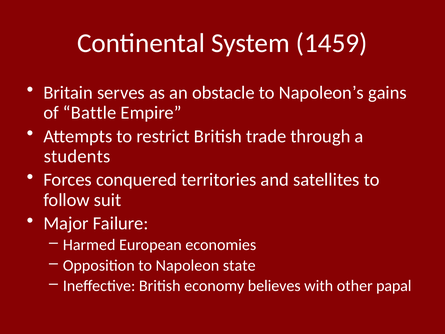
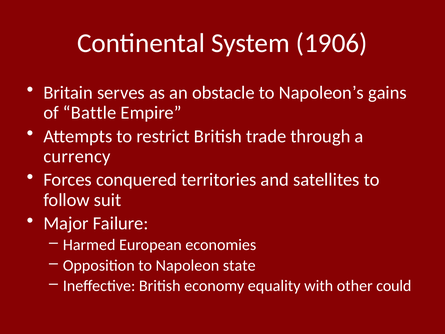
1459: 1459 -> 1906 (332, 43)
students: students -> currency (77, 156)
believes: believes -> equality (274, 286)
papal: papal -> could (394, 286)
